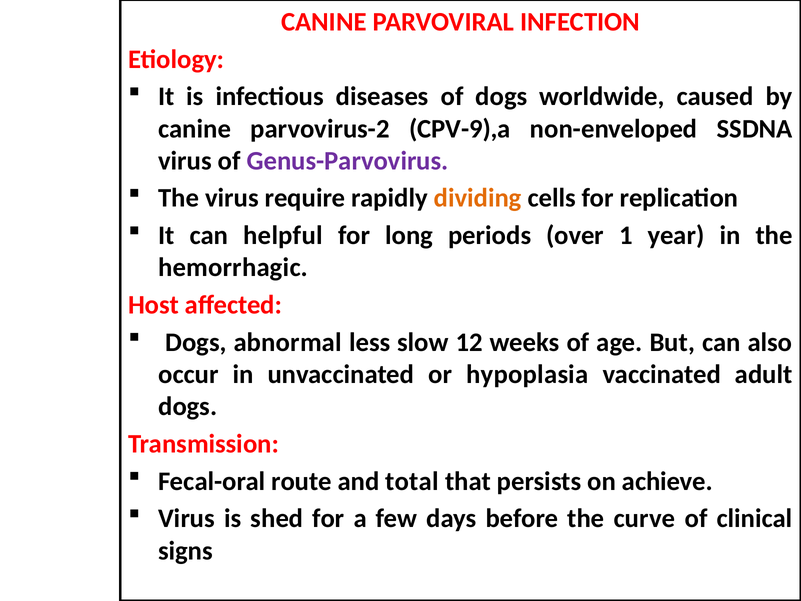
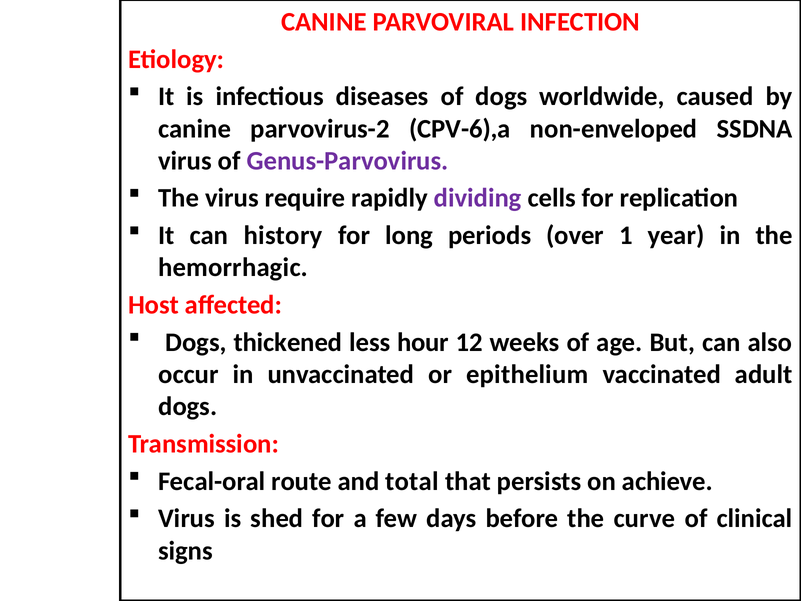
CPV-9),a: CPV-9),a -> CPV-6),a (460, 129)
dividing colour: orange -> purple (478, 198)
helpful: helpful -> history (283, 235)
abnormal: abnormal -> thickened (288, 342)
slow: slow -> hour (423, 342)
hypoplasia: hypoplasia -> epithelium (527, 374)
